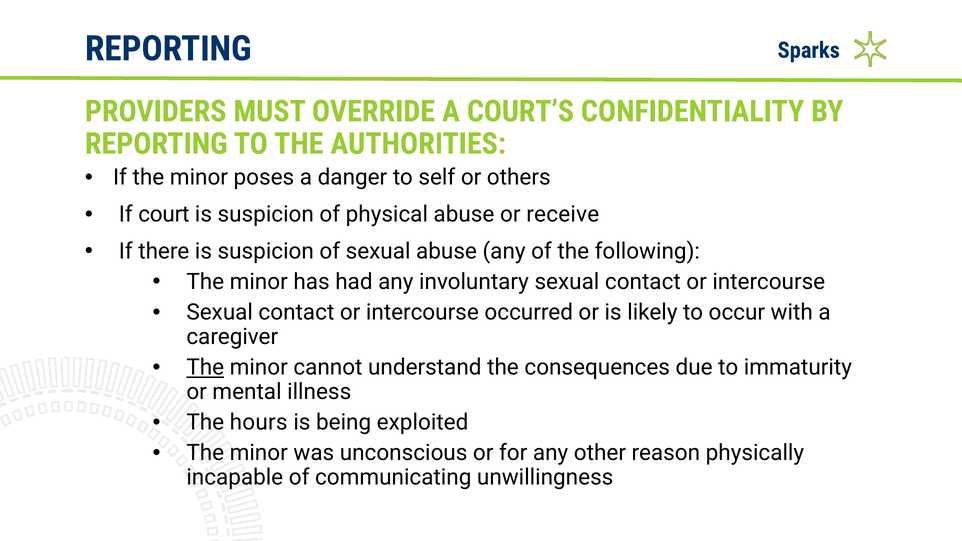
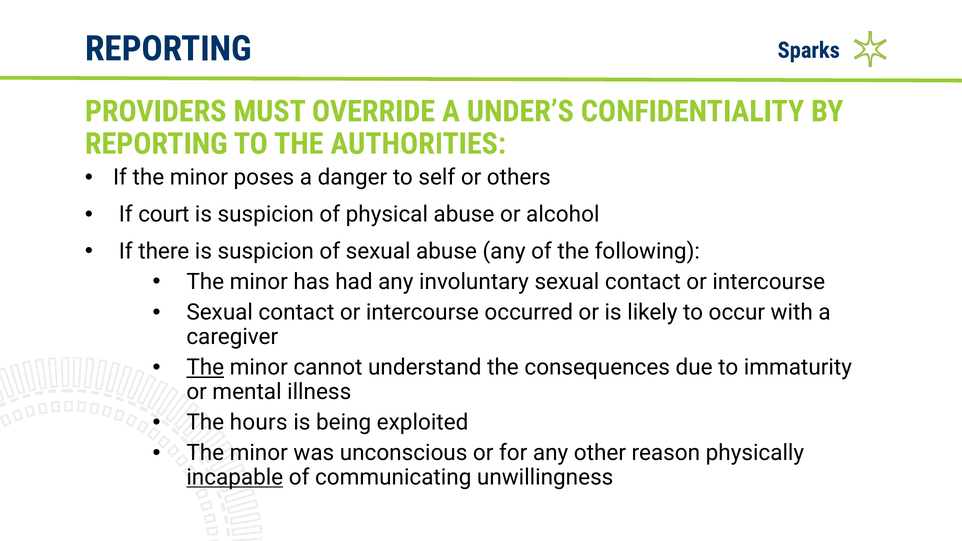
COURT’S: COURT’S -> UNDER’S (520, 111)
receive: receive -> alcohol (563, 214)
incapable underline: none -> present (235, 477)
